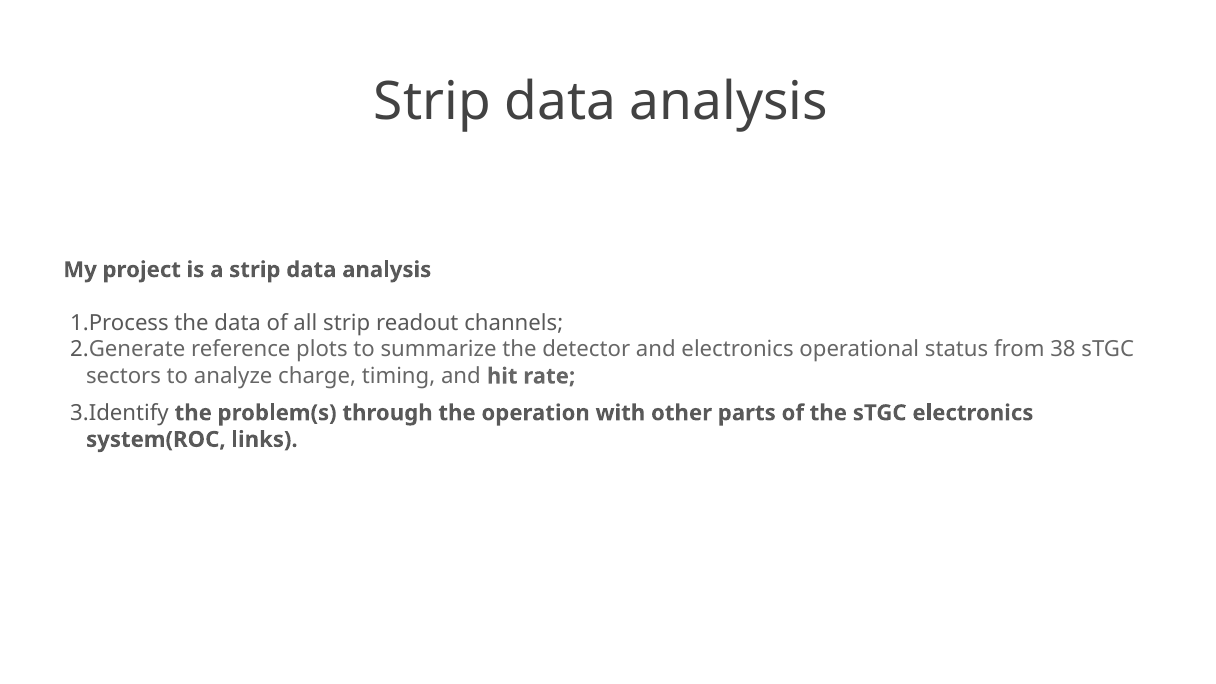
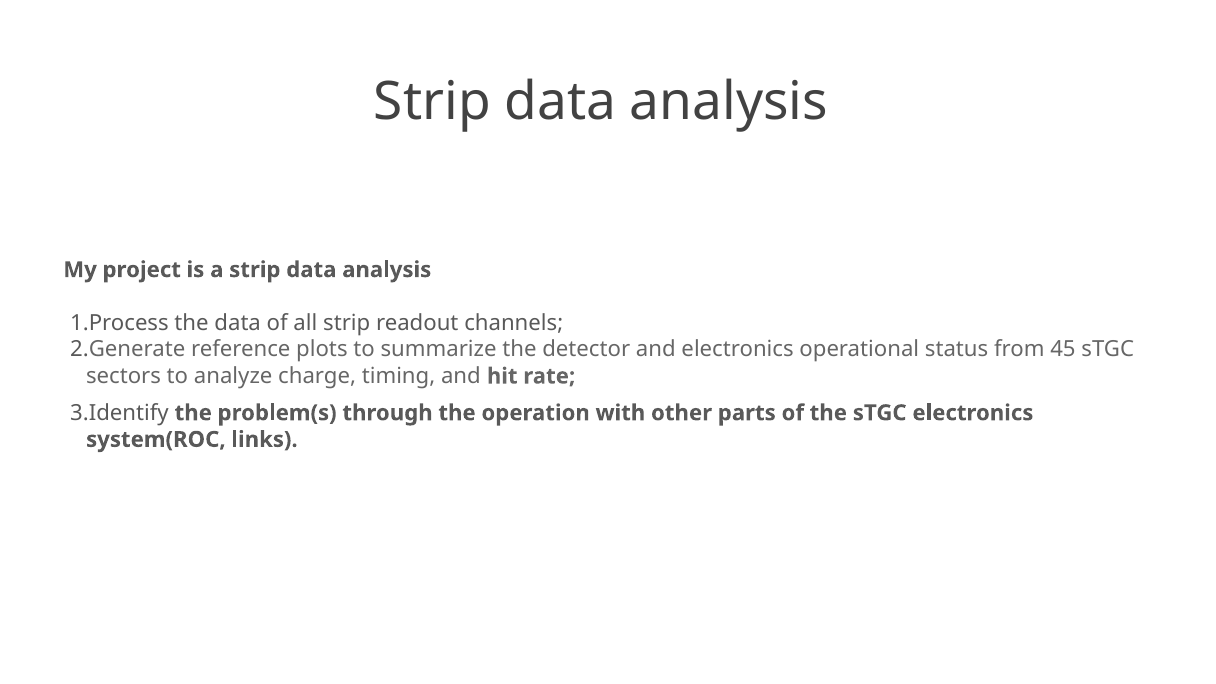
38: 38 -> 45 (1063, 350)
